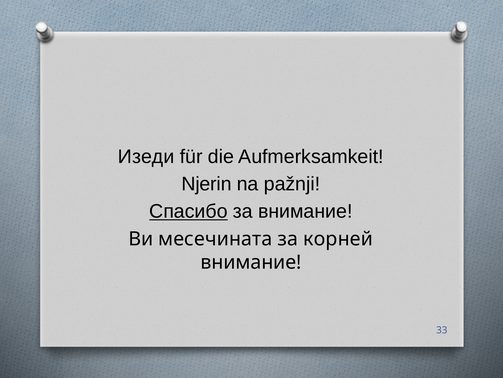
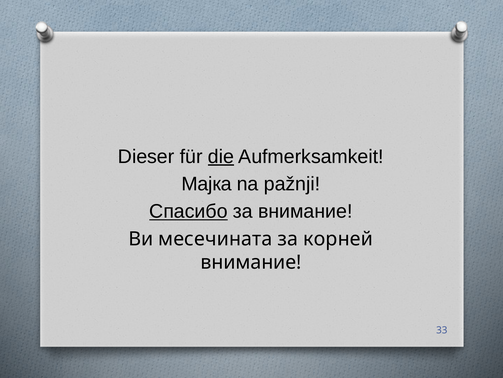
Изеди: Изеди -> Dieser (146, 156)
die underline: none -> present (221, 156)
Njerin: Njerin -> Мајка (206, 184)
